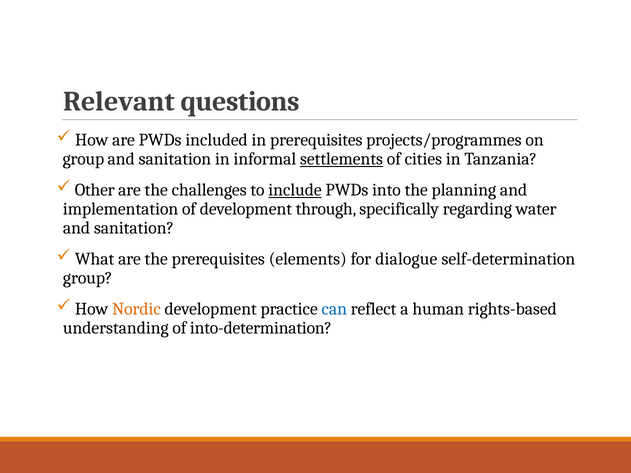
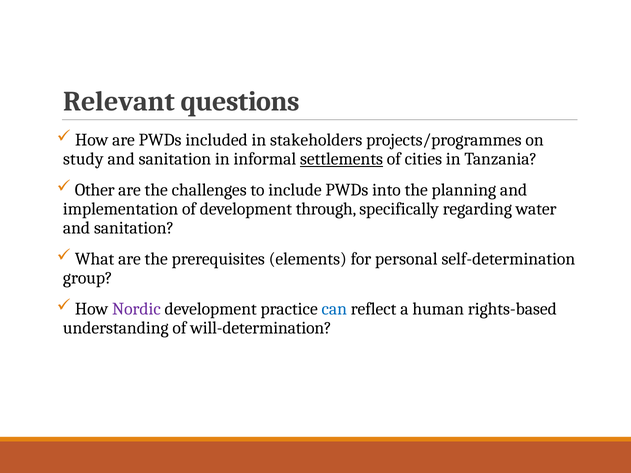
in prerequisites: prerequisites -> stakeholders (316, 140)
group: group -> study (83, 159)
include underline: present -> none (295, 190)
dialogue: dialogue -> personal (406, 259)
Nordic colour: orange -> purple (136, 309)
into-determination: into-determination -> will-determination (261, 328)
